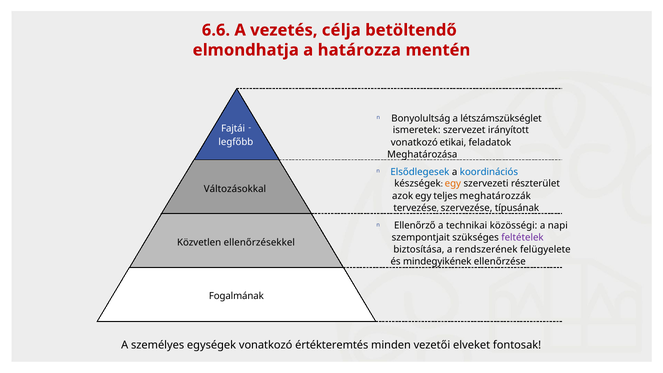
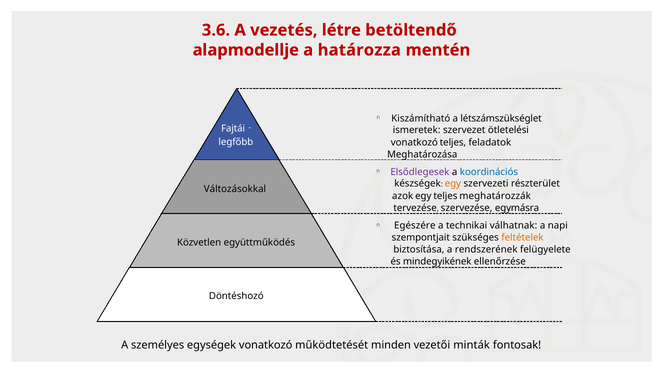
6.6: 6.6 -> 3.6 (216, 30)
célja: célja -> létre (341, 30)
elmondhatja: elmondhatja -> alapmodellje (246, 50)
Bonyolultság: Bonyolultság -> Kiszámítható (421, 119)
irányított: irányított -> ötletelési (508, 130)
vonatkozó etikai: etikai -> teljes (453, 142)
Elsődlegesek colour: blue -> purple (420, 172)
típusának: típusának -> egymásra (517, 208)
Ellenőrző: Ellenőrző -> Egészére (415, 226)
közösségi: közösségi -> válhatnak (514, 226)
feltételek colour: purple -> orange (522, 237)
ellenőrzésekkel: ellenőrzésekkel -> együttműködés (259, 242)
Fogalmának: Fogalmának -> Döntéshozó (236, 296)
értékteremtés: értékteremtés -> működtetését (332, 345)
elveket: elveket -> minták (472, 345)
